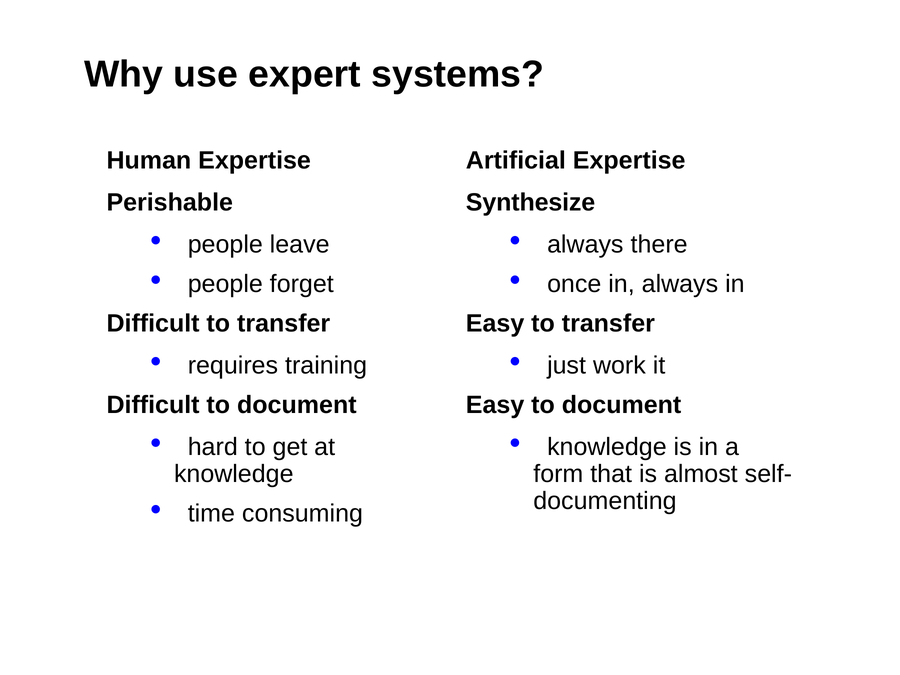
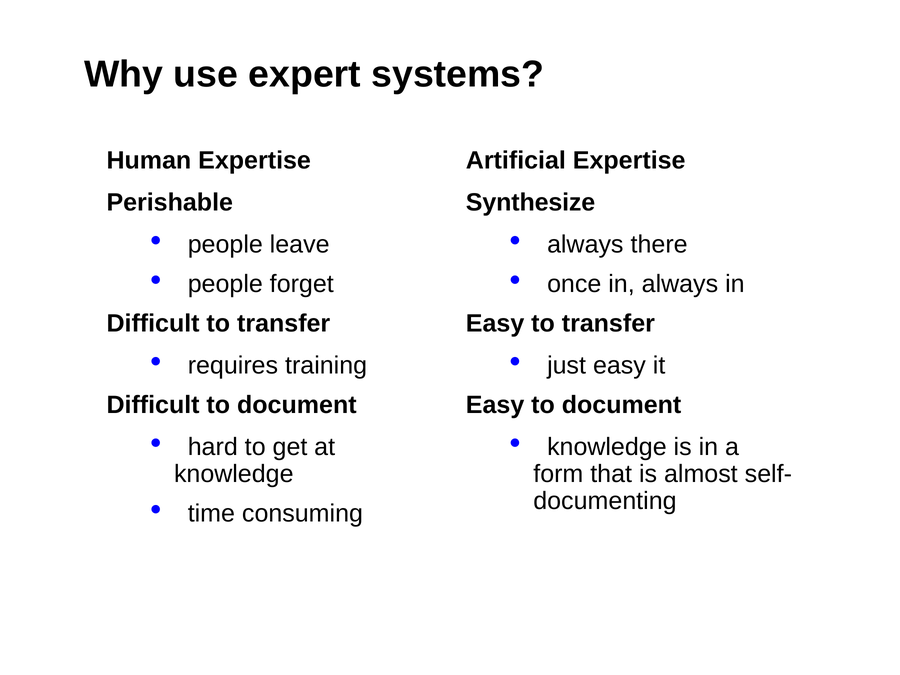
just work: work -> easy (619, 365)
